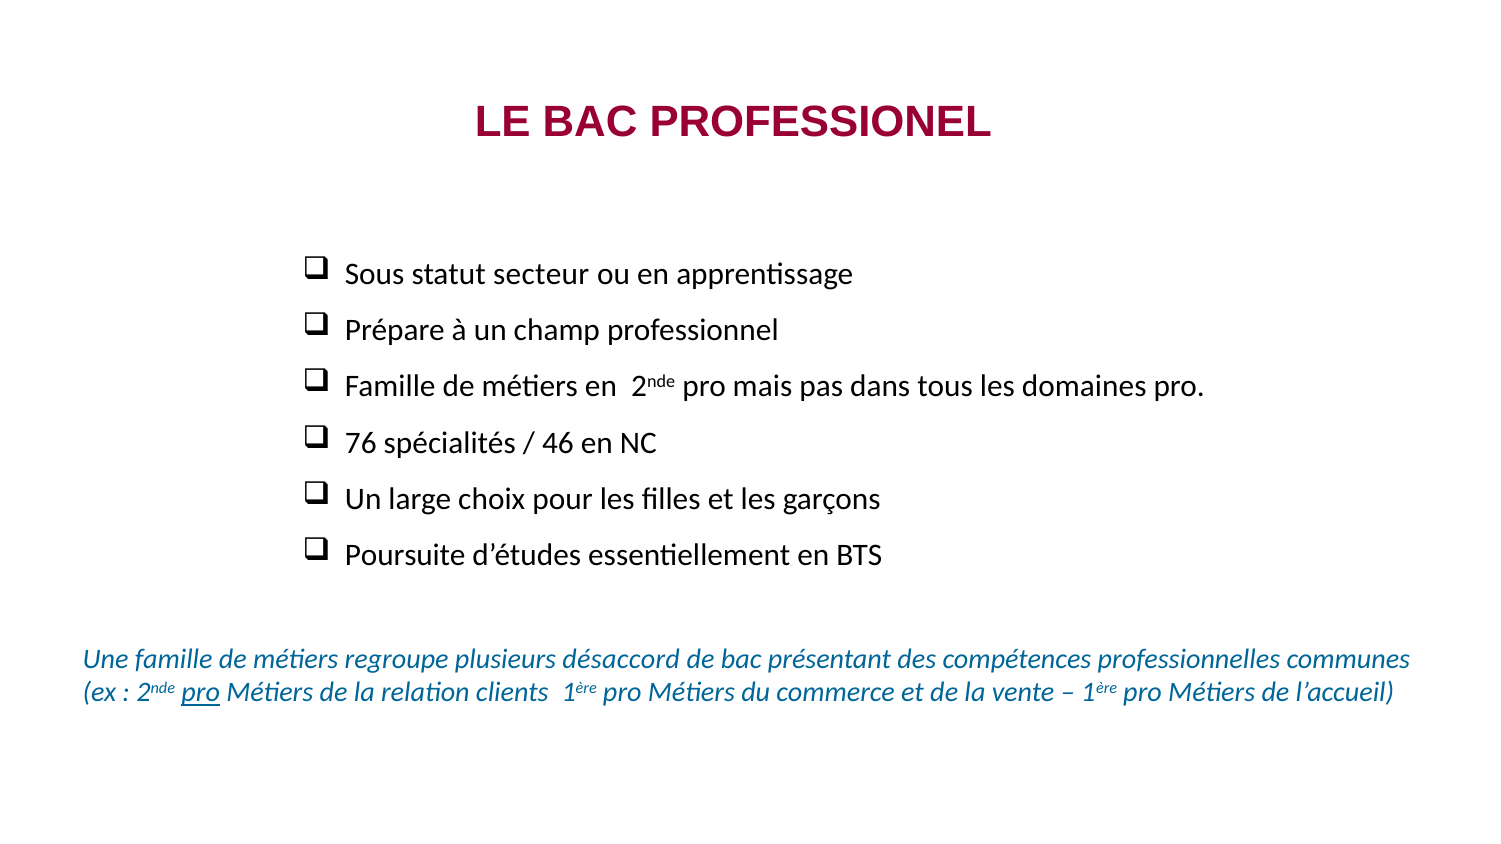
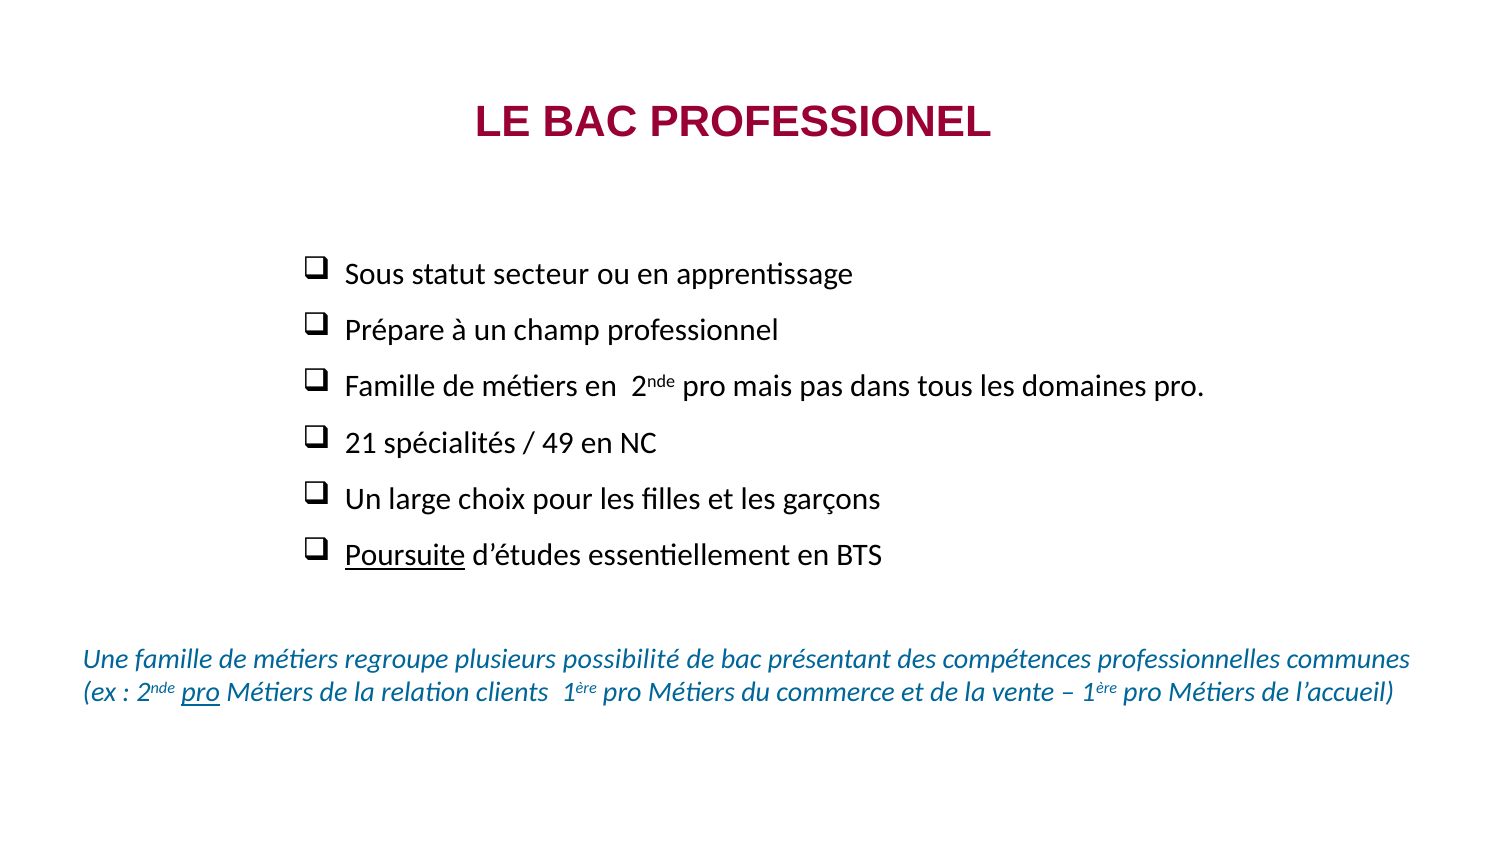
76: 76 -> 21 (361, 443)
46: 46 -> 49 (558, 443)
Poursuite underline: none -> present (405, 556)
désaccord: désaccord -> possibilité (621, 659)
